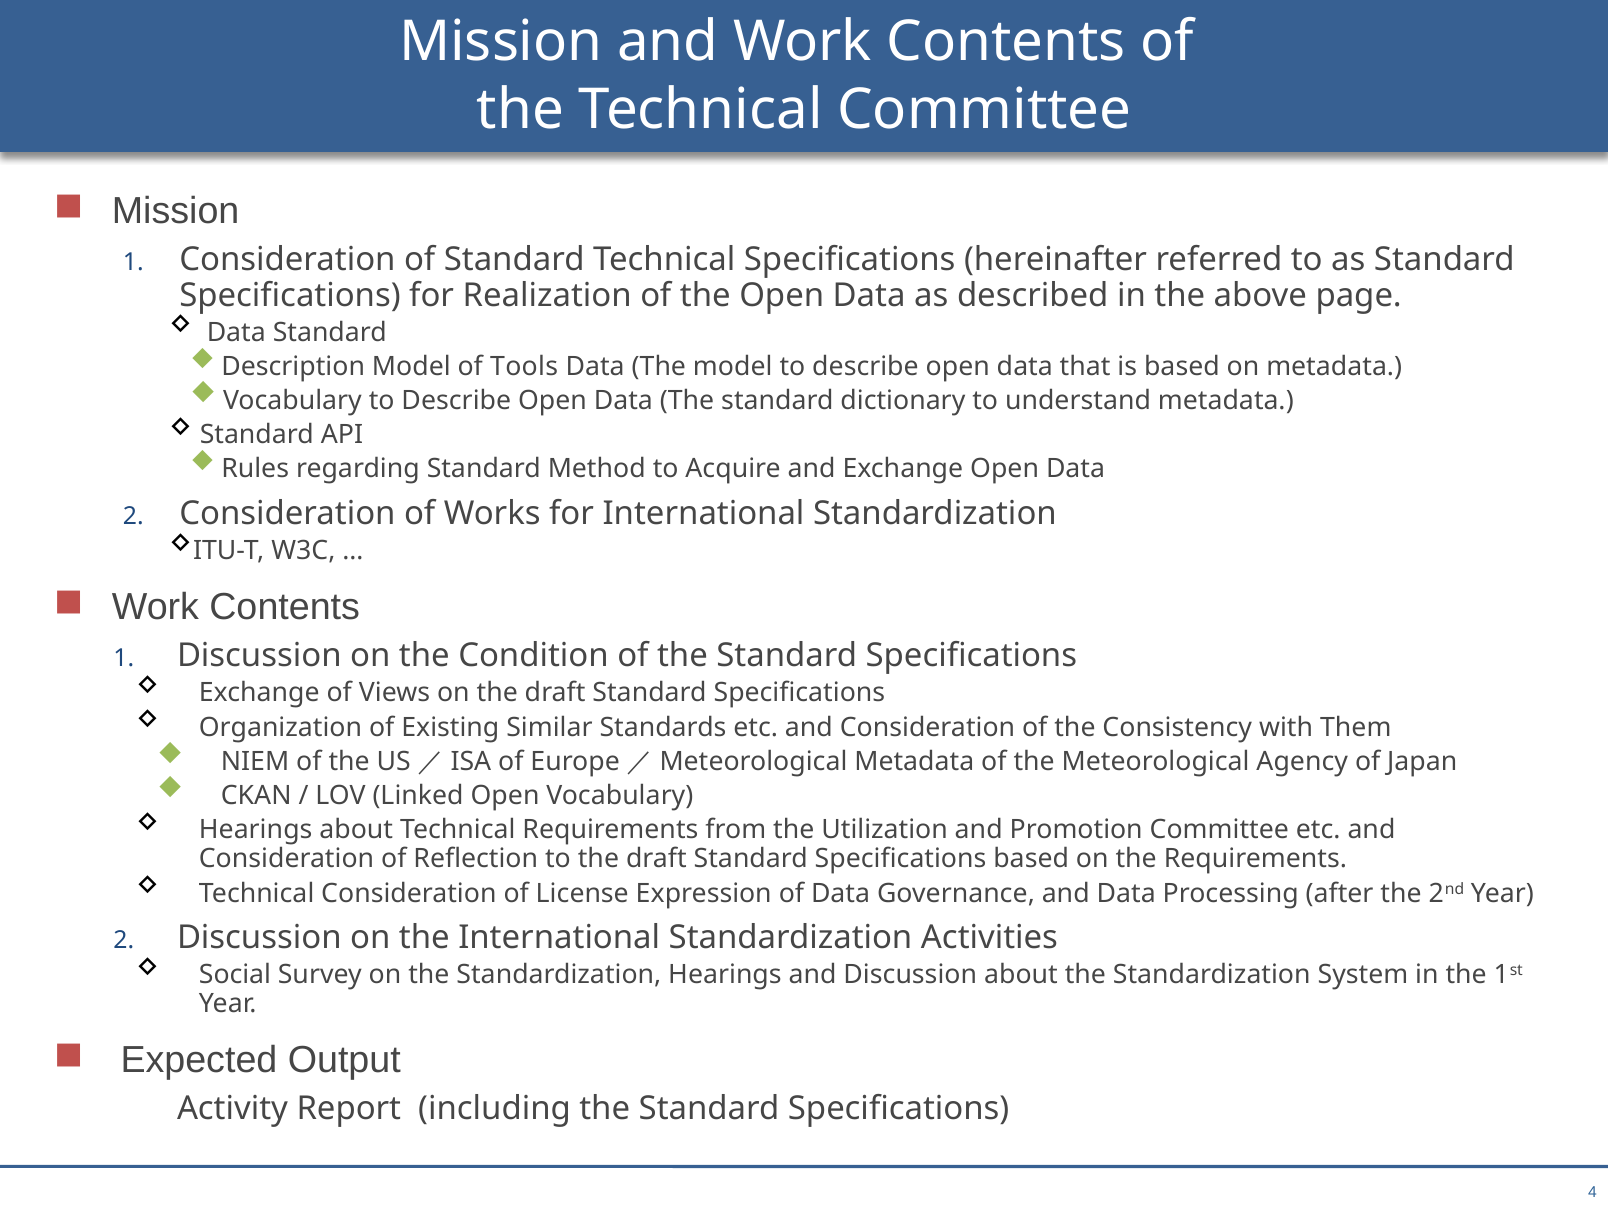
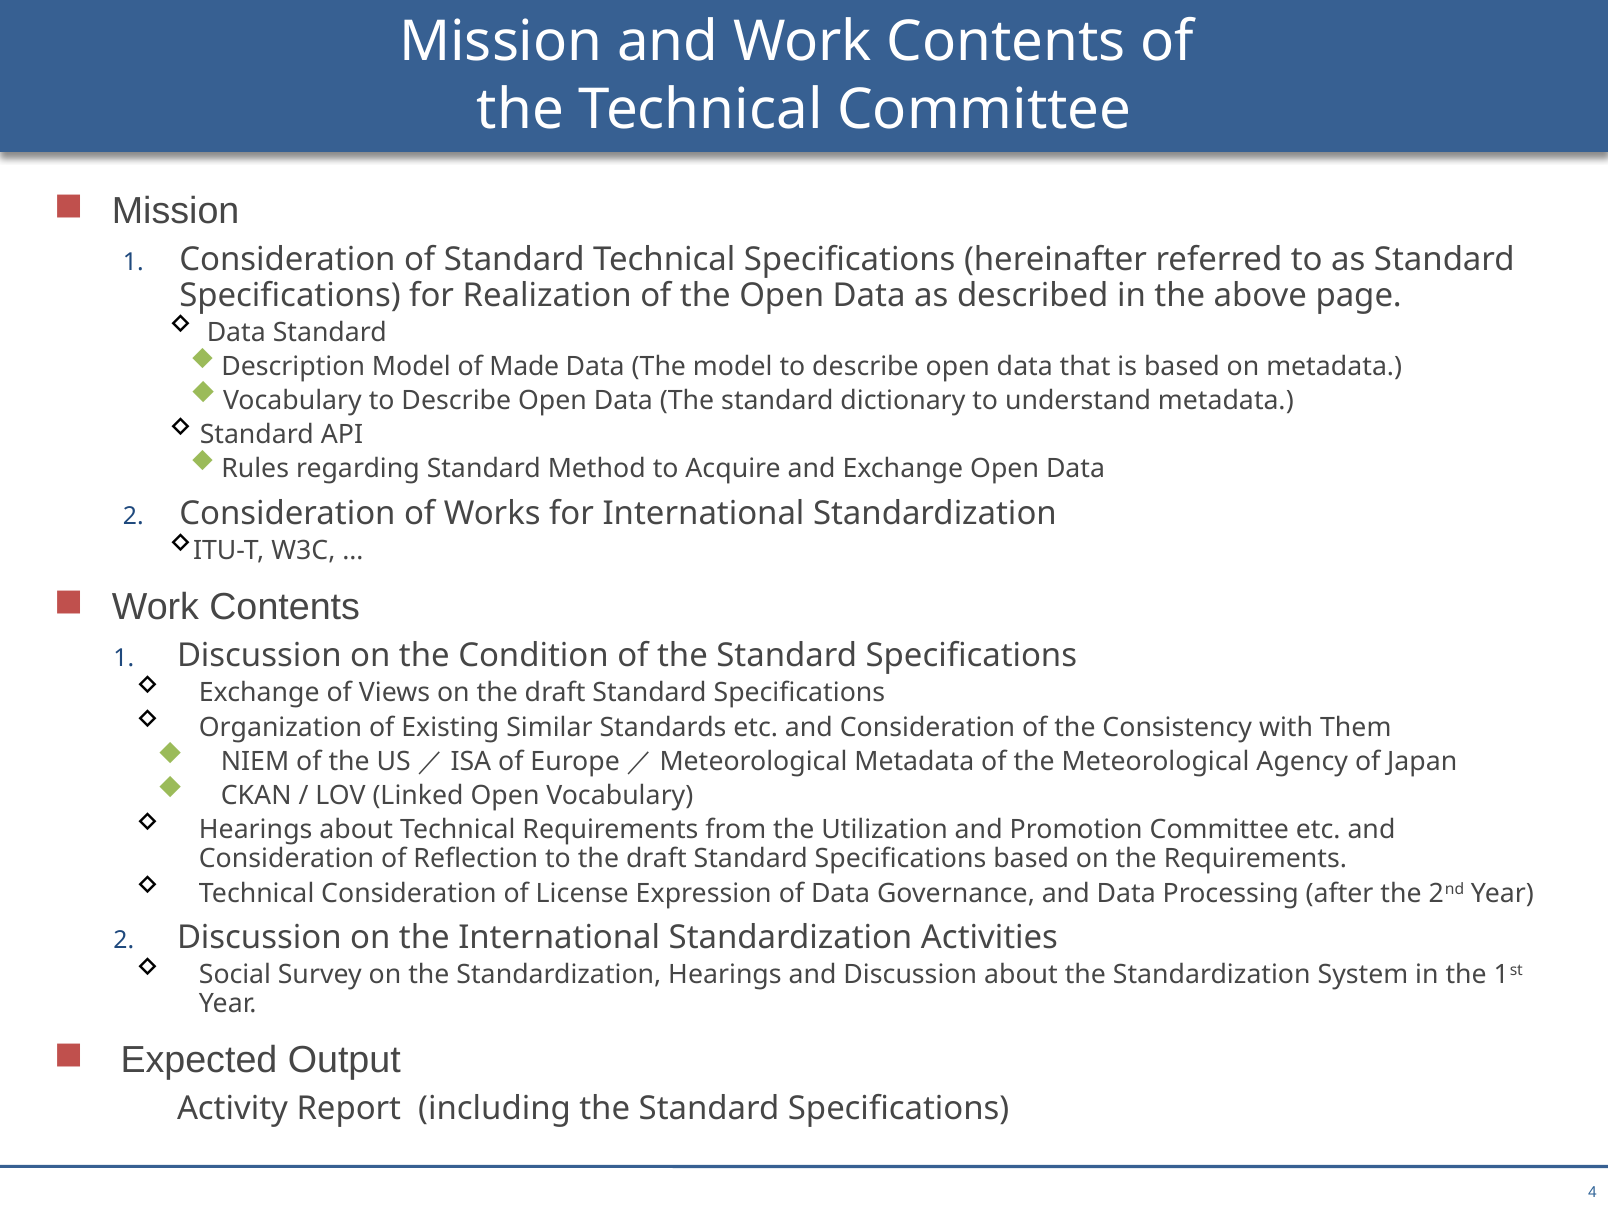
Tools: Tools -> Made (524, 367)
